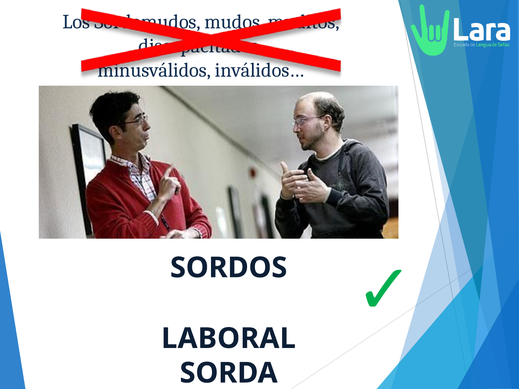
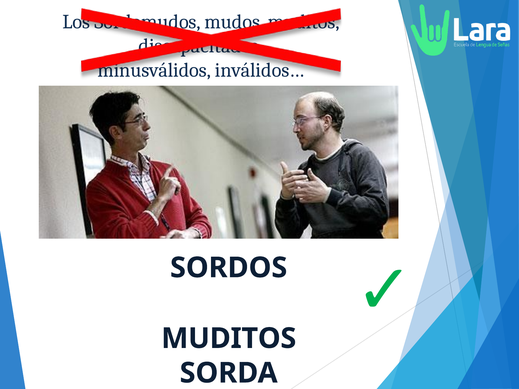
LABORAL: LABORAL -> MUDITOS (229, 339)
